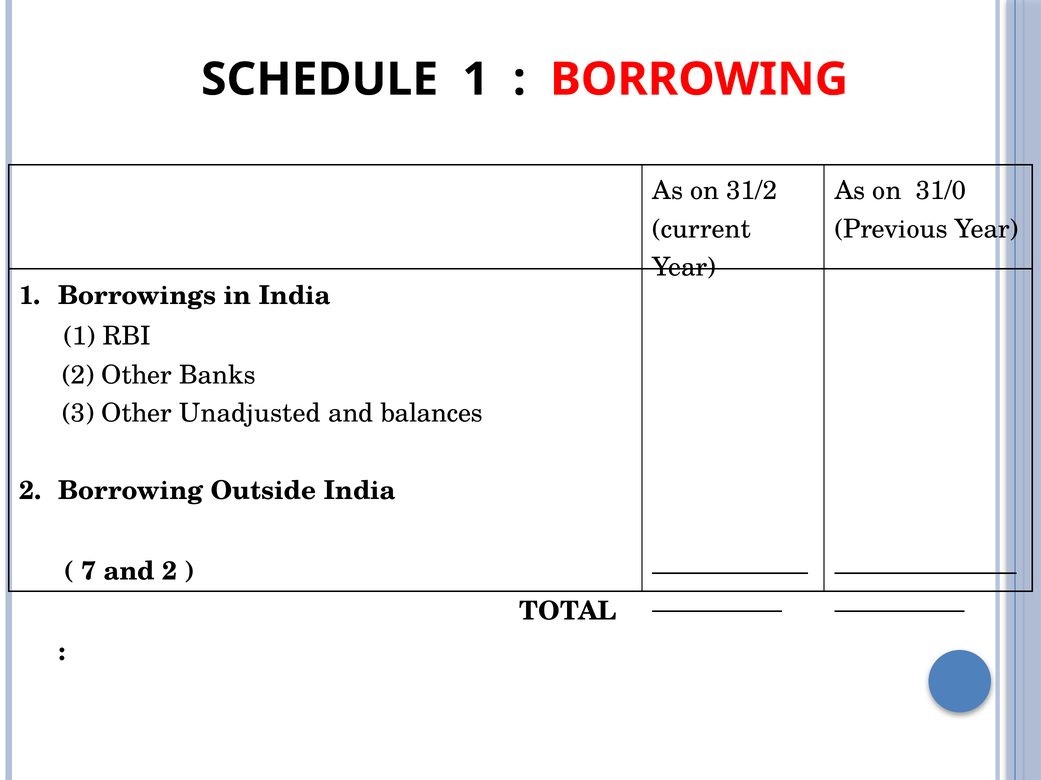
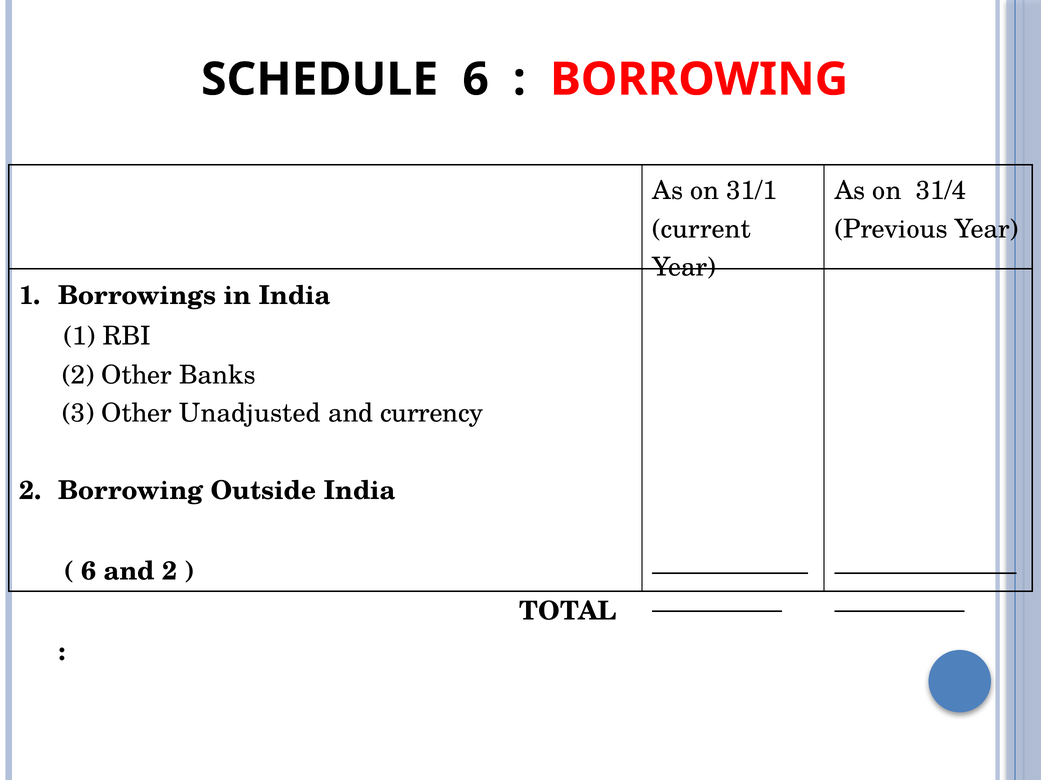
SCHEDULE 1: 1 -> 6 (476, 79)
31/2: 31/2 -> 31/1 (752, 191)
31/0: 31/0 -> 31/4 (941, 191)
balances: balances -> currency (432, 414)
7: 7 -> 6 (89, 572)
